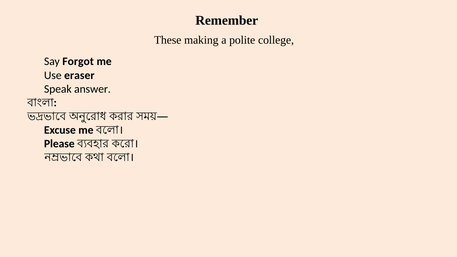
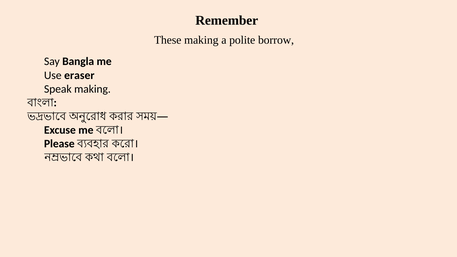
college: college -> borrow (276, 40)
Forgot: Forgot -> Bangla (78, 62)
answer: answer -> making (92, 89)
